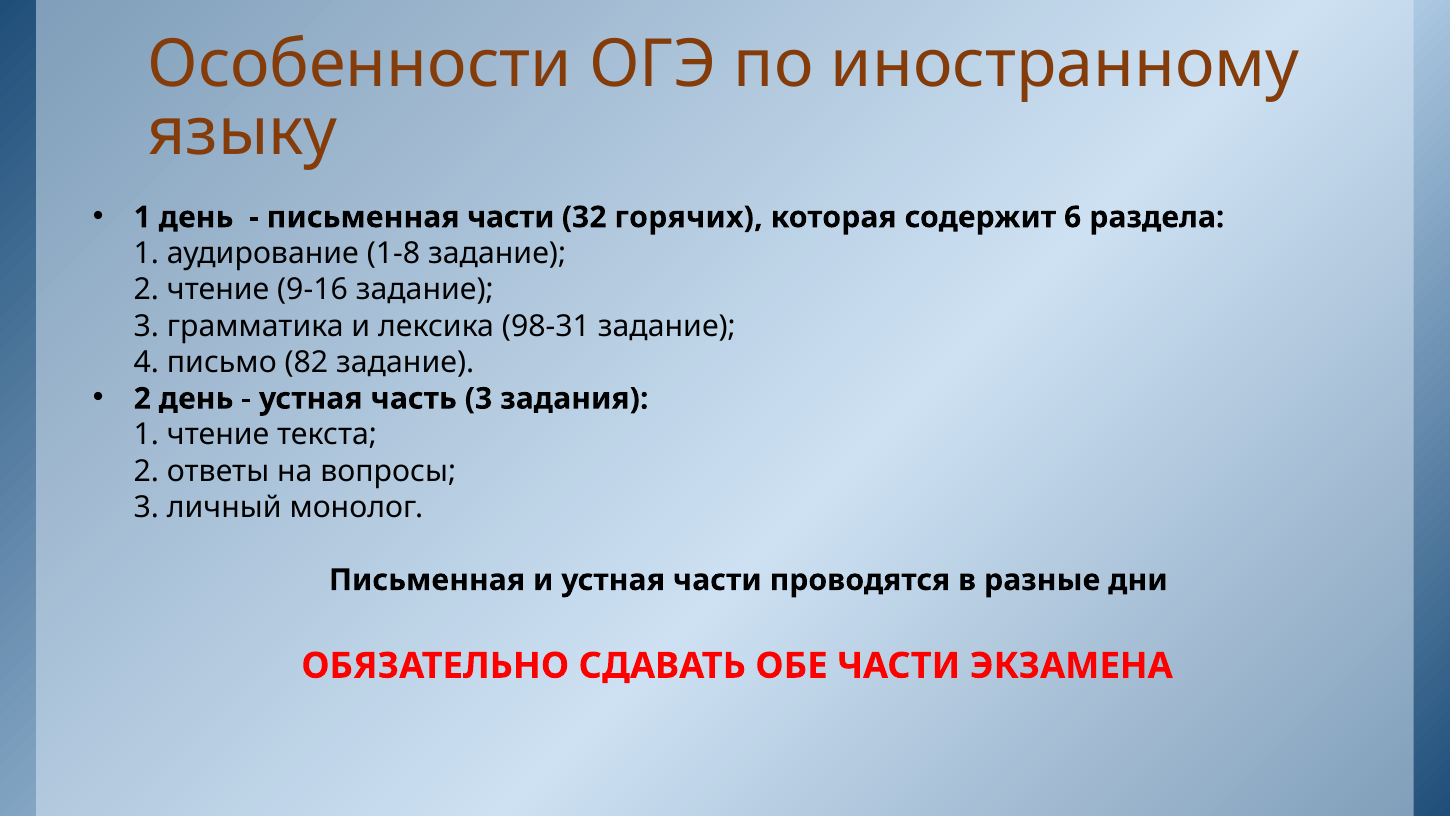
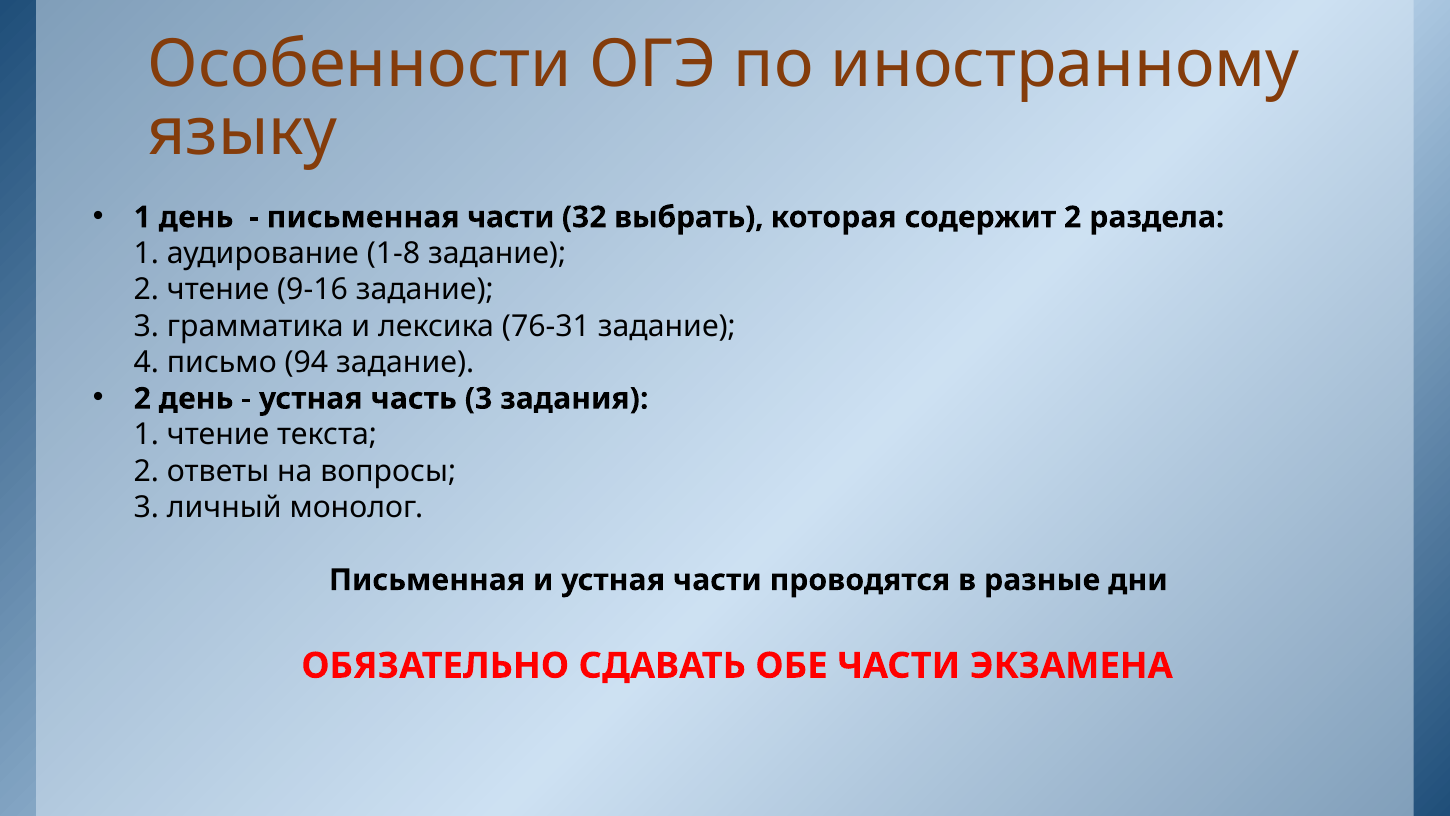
горячих: горячих -> выбрать (689, 217)
содержит 6: 6 -> 2 (1073, 217)
98-31: 98-31 -> 76-31 (546, 326)
82: 82 -> 94 (306, 362)
